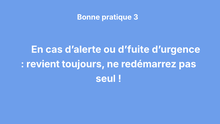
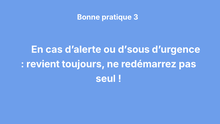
d’fuite: d’fuite -> d’sous (134, 49)
